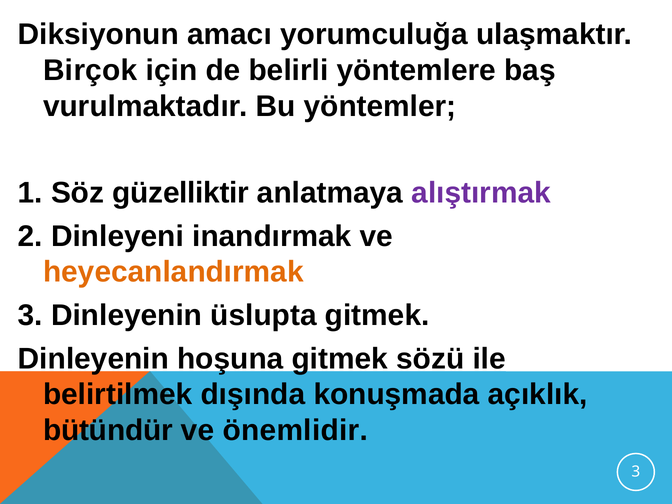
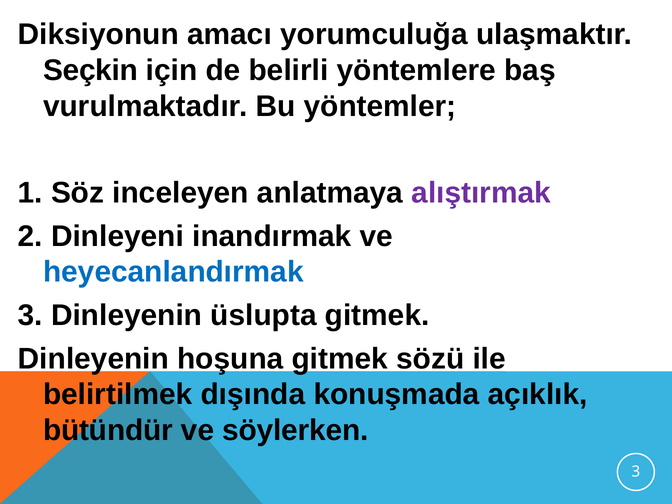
Birçok: Birçok -> Seçkin (91, 70)
güzelliktir: güzelliktir -> inceleyen (181, 193)
heyecanlandırmak colour: orange -> blue (173, 272)
önemlidir: önemlidir -> söylerken (296, 430)
